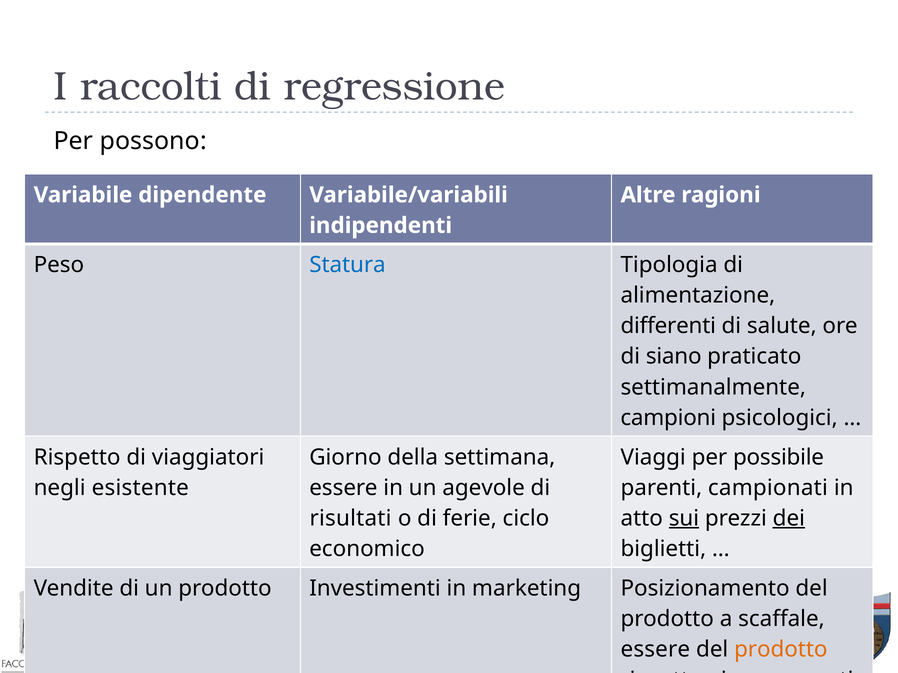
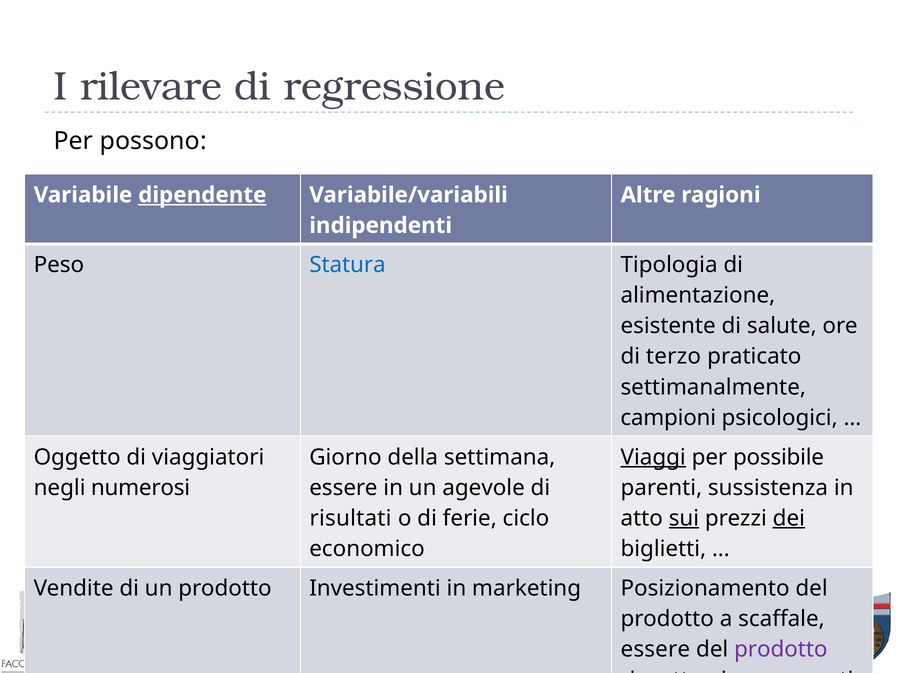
raccolti: raccolti -> rilevare (151, 87)
dipendente underline: none -> present (202, 195)
differenti: differenti -> esistente (668, 326)
siano: siano -> terzo (674, 357)
Rispetto: Rispetto -> Oggetto (77, 458)
Viaggi underline: none -> present (653, 458)
esistente: esistente -> numerosi (141, 488)
campionati: campionati -> sussistenza (768, 488)
prodotto colour: orange -> purple (781, 650)
